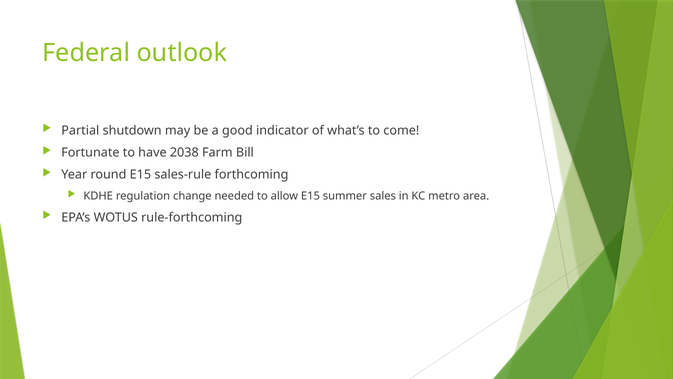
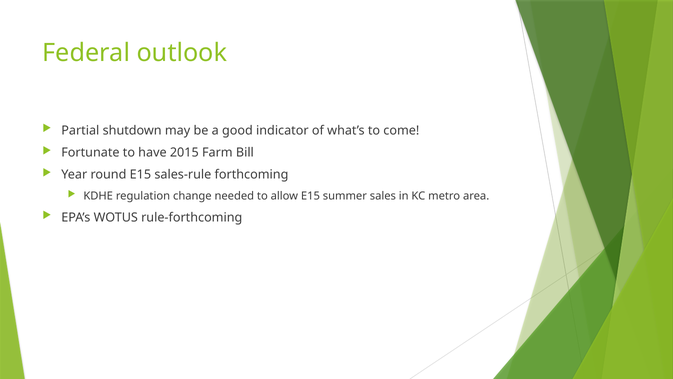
2038: 2038 -> 2015 (184, 152)
